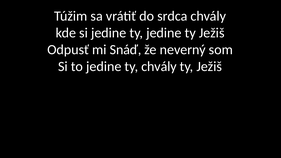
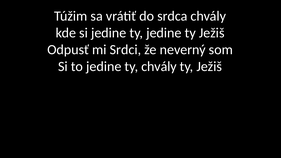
Snáď: Snáď -> Srdci (125, 50)
